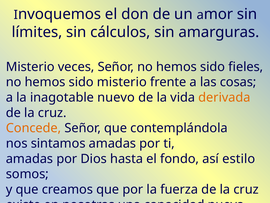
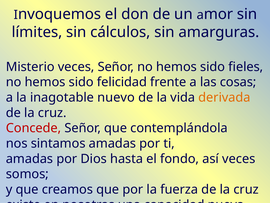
sido misterio: misterio -> felicidad (122, 82)
Concede colour: orange -> red (34, 128)
así estilo: estilo -> veces (239, 158)
